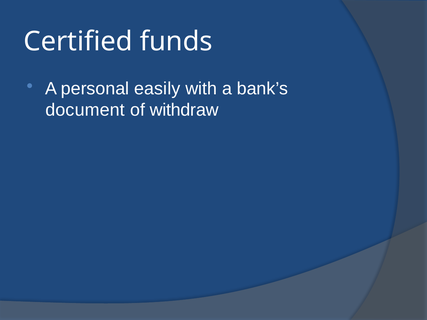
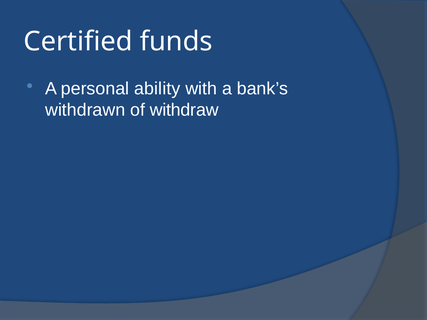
easily: easily -> ability (157, 89)
document: document -> withdrawn (85, 110)
